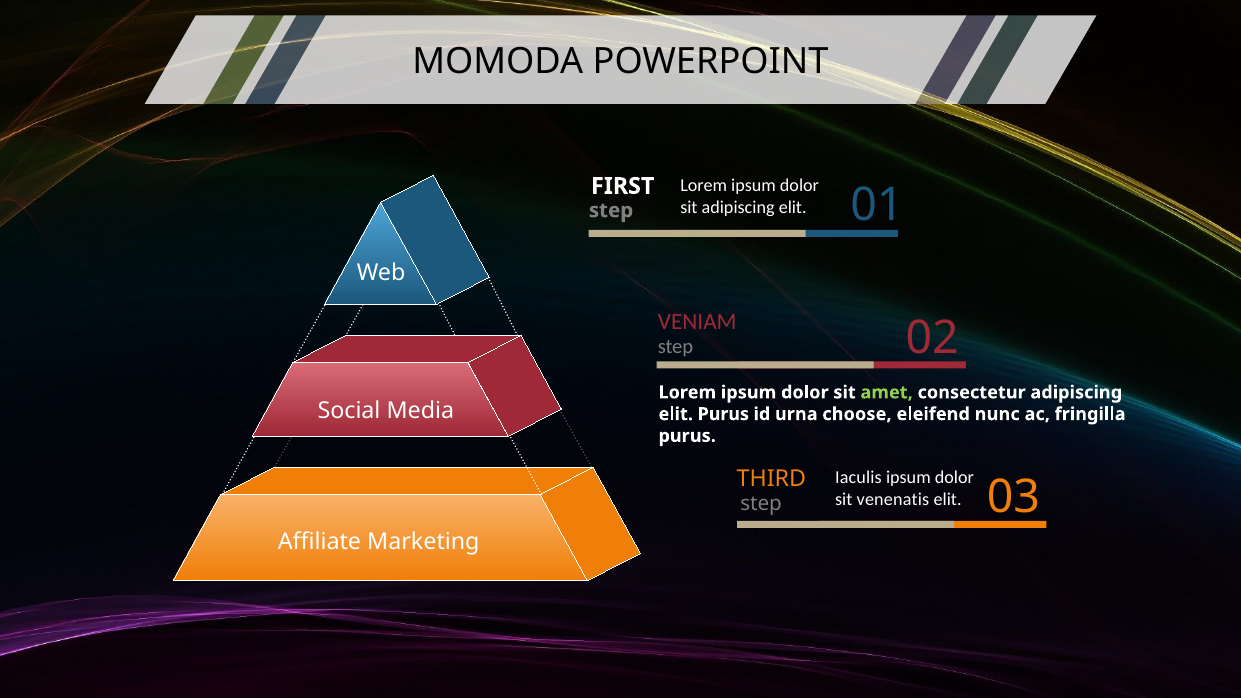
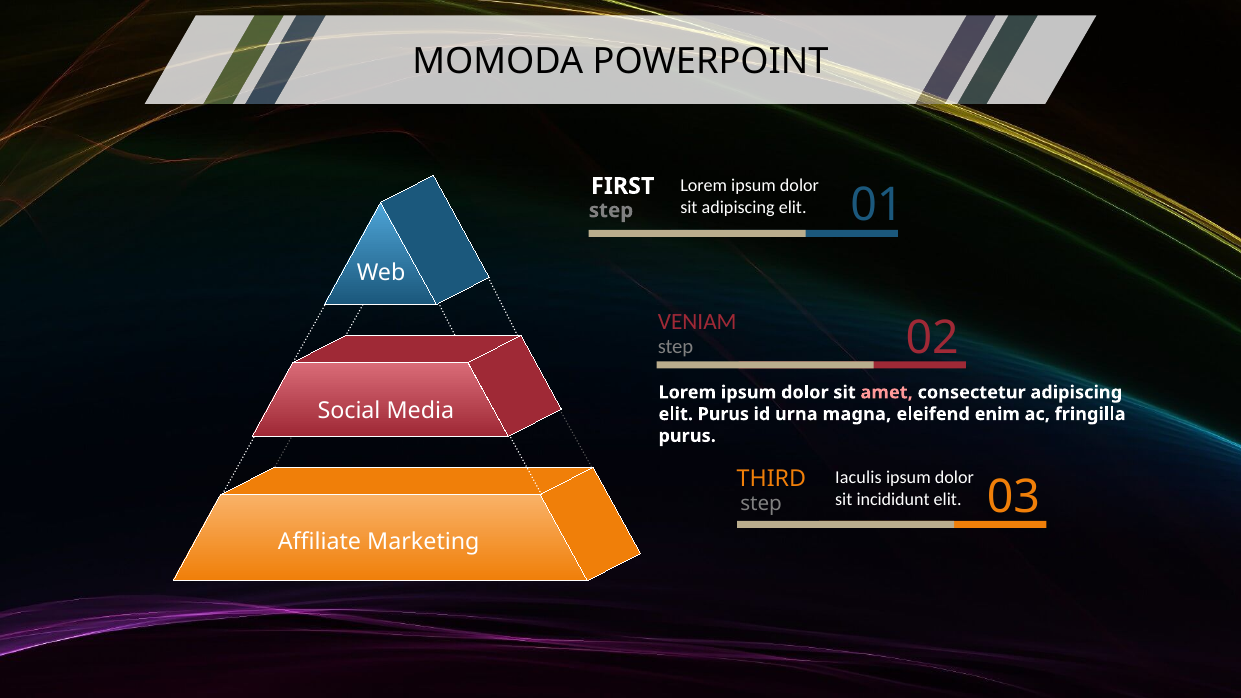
amet colour: light green -> pink (887, 392)
choose: choose -> magna (857, 414)
nunc: nunc -> enim (997, 414)
venenatis: venenatis -> incididunt (893, 499)
